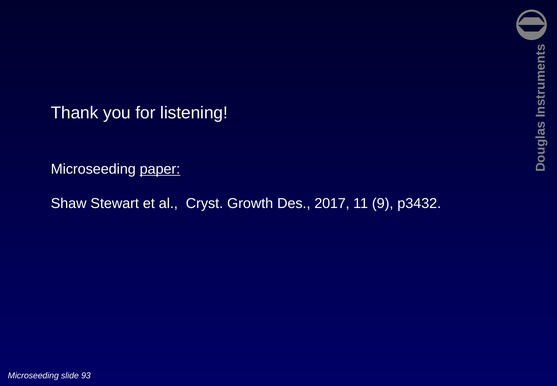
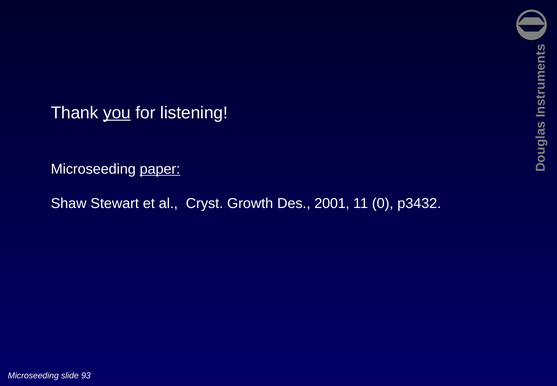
you underline: none -> present (117, 113)
2017: 2017 -> 2001 (332, 203)
9: 9 -> 0 (383, 203)
